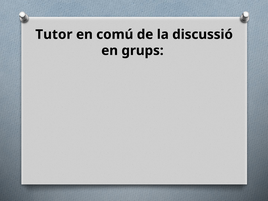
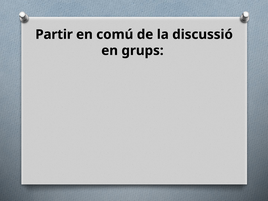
Tutor: Tutor -> Partir (54, 34)
